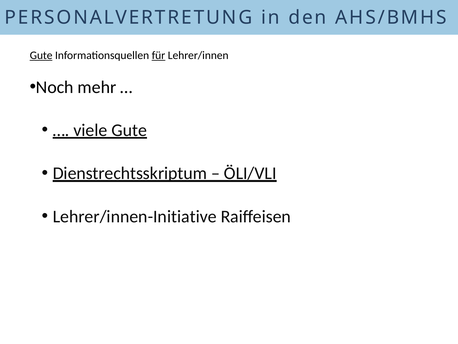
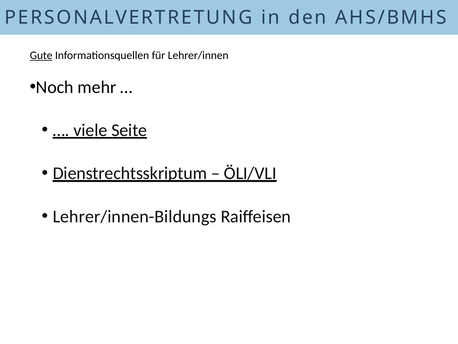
für underline: present -> none (158, 55)
viele Gute: Gute -> Seite (129, 130)
Lehrer/innen-Initiative: Lehrer/innen-Initiative -> Lehrer/innen-Bildungs (135, 216)
